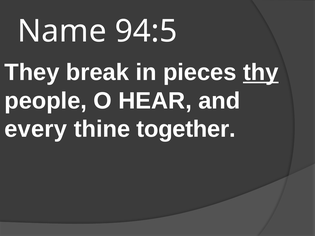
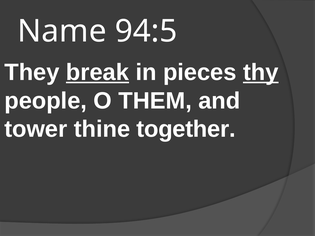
break underline: none -> present (97, 73)
HEAR: HEAR -> THEM (155, 101)
every: every -> tower (36, 129)
